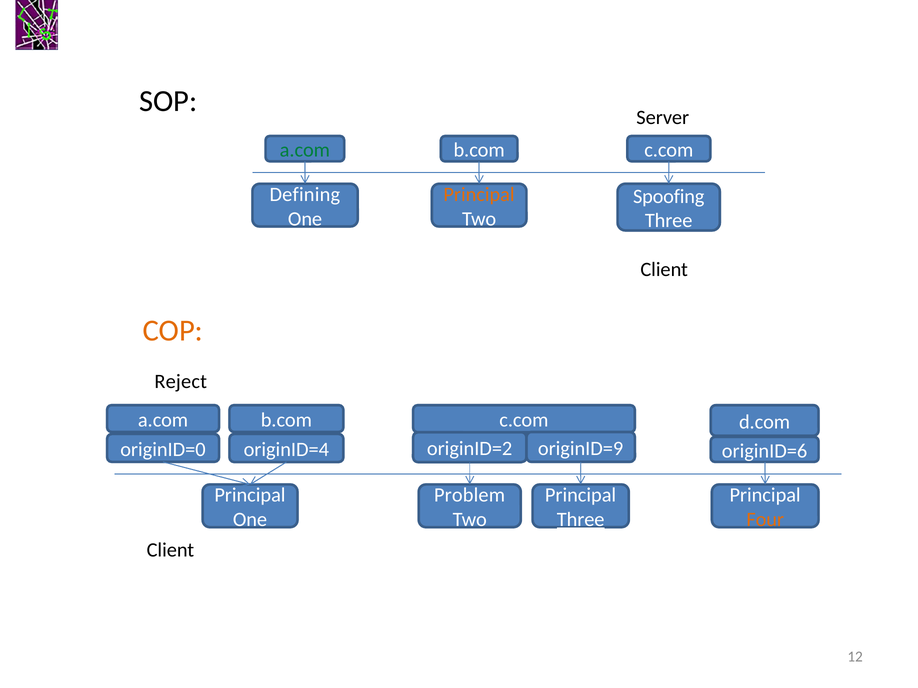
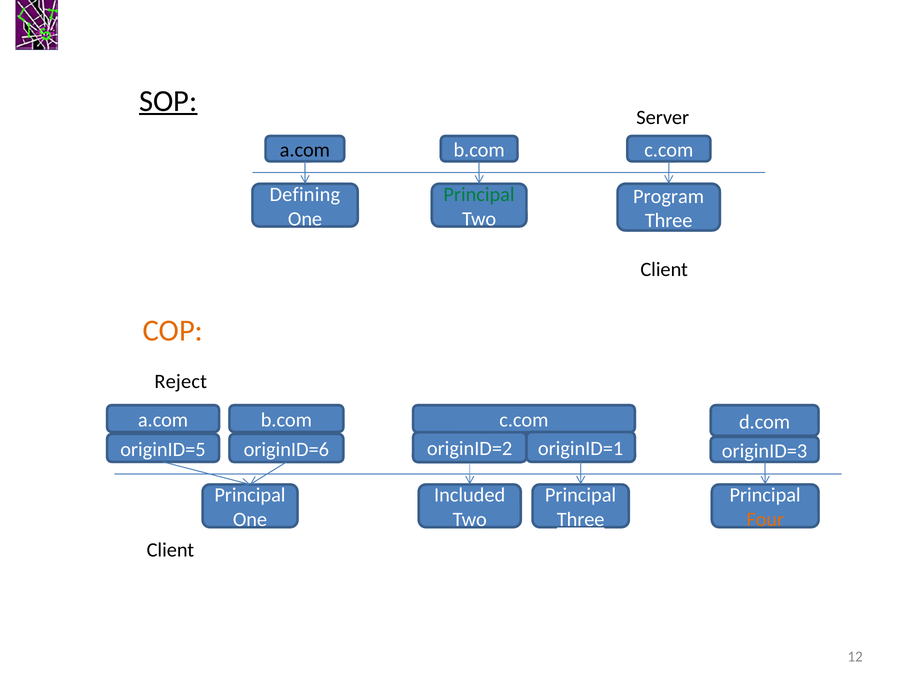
SOP underline: none -> present (168, 101)
a.com colour: green -> black (305, 150)
Principal colour: orange -> green (479, 194)
Spoofing: Spoofing -> Program (669, 196)
originID=9: originID=9 -> originID=1 (581, 449)
originID=0: originID=0 -> originID=5 (163, 450)
originID=4: originID=4 -> originID=6 (286, 450)
originID=6: originID=6 -> originID=3 (765, 451)
Problem: Problem -> Included (470, 495)
